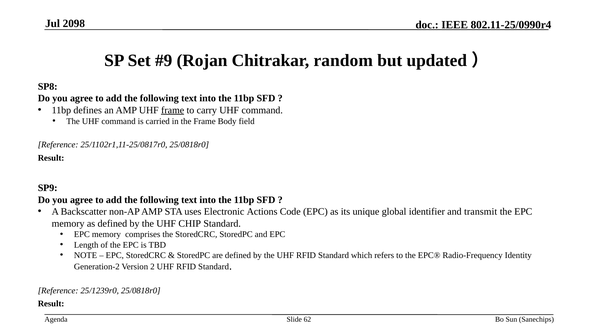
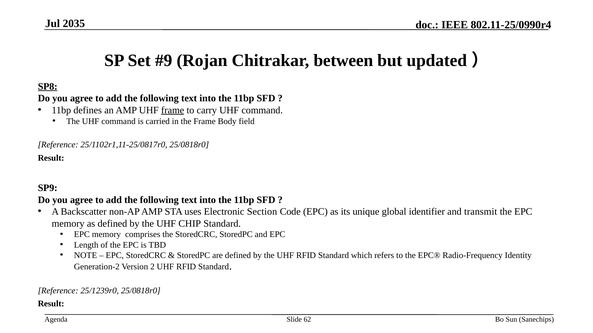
2098: 2098 -> 2035 (74, 24)
random: random -> between (343, 60)
SP8 underline: none -> present (48, 87)
Actions: Actions -> Section (262, 212)
